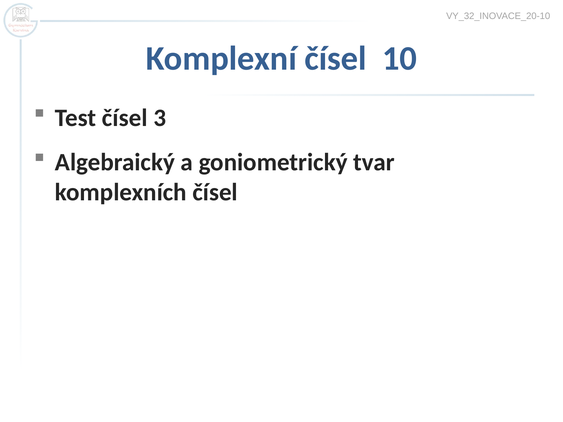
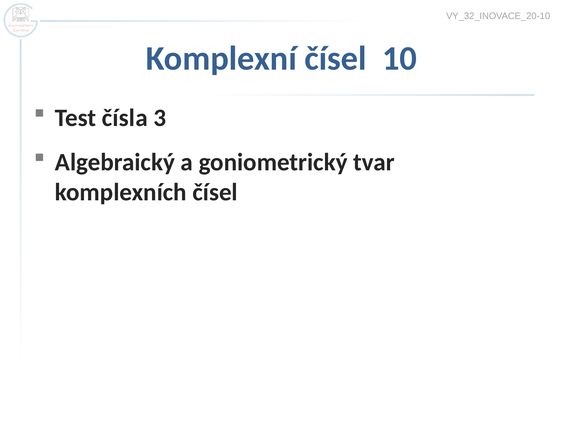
Test čísel: čísel -> čísla (125, 118)
